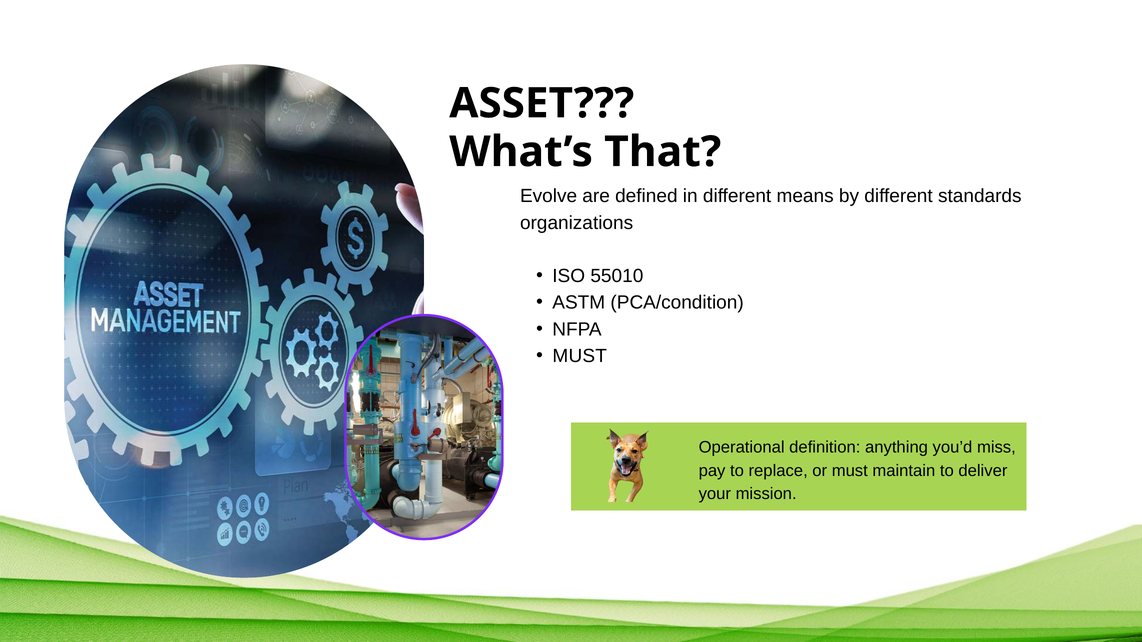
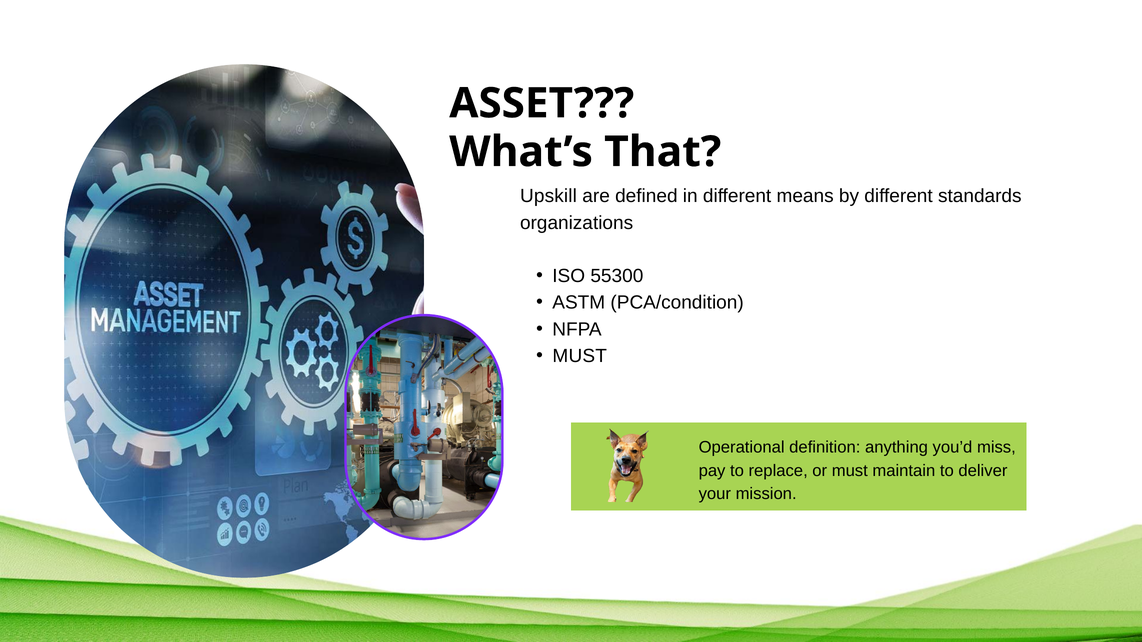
Evolve: Evolve -> Upskill (548, 196)
55010: 55010 -> 55300 (617, 276)
